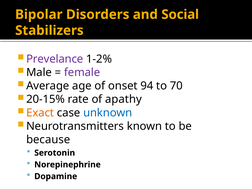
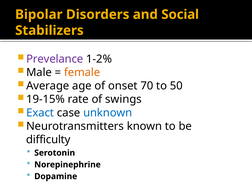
female colour: purple -> orange (82, 72)
94: 94 -> 70 (147, 86)
70: 70 -> 50 (176, 86)
20-15%: 20-15% -> 19-15% (45, 99)
apathy: apathy -> swings (123, 99)
Exact colour: orange -> blue (40, 113)
because: because -> difficulty (48, 140)
